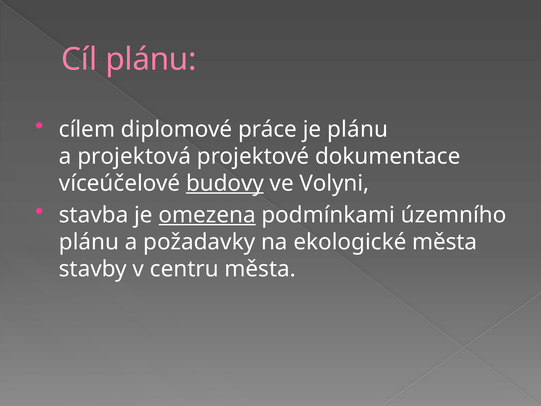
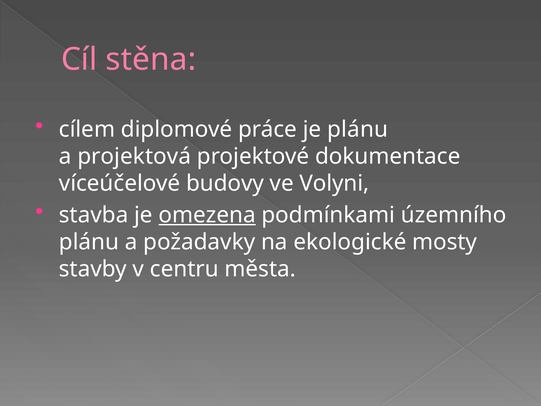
Cíl plánu: plánu -> stěna (151, 59)
budovy underline: present -> none (225, 183)
ekologické města: města -> mosty (445, 242)
